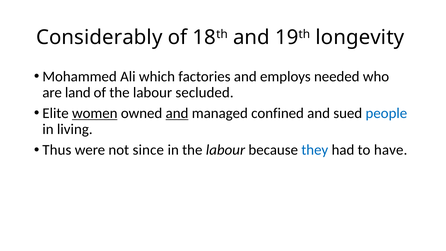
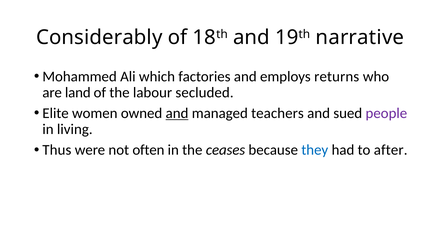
longevity: longevity -> narrative (360, 37)
needed: needed -> returns (337, 76)
women underline: present -> none (95, 113)
confined: confined -> teachers (277, 113)
people colour: blue -> purple (386, 113)
since: since -> often (148, 150)
in the labour: labour -> ceases (226, 150)
have: have -> after (391, 150)
